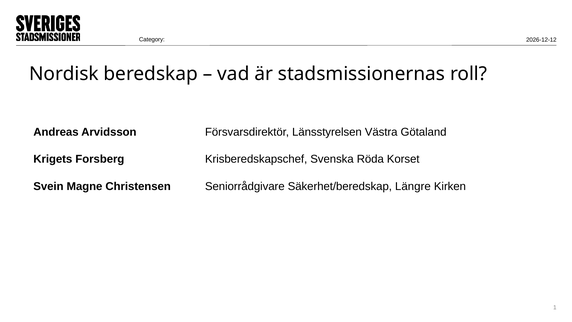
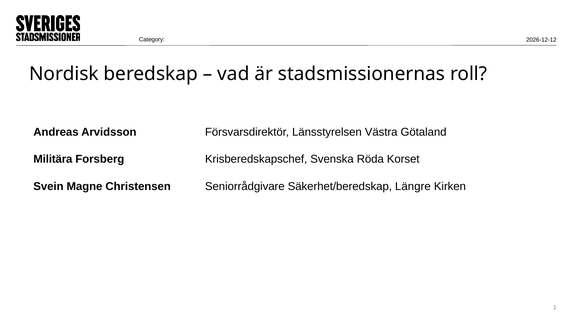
Krigets: Krigets -> Militära (53, 159)
